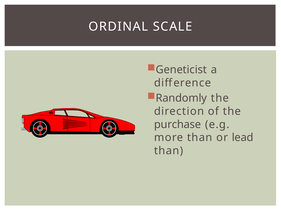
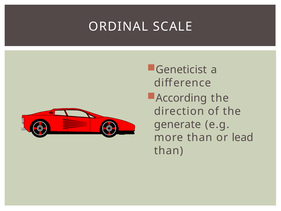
Randomly: Randomly -> According (181, 98)
purchase: purchase -> generate (178, 124)
